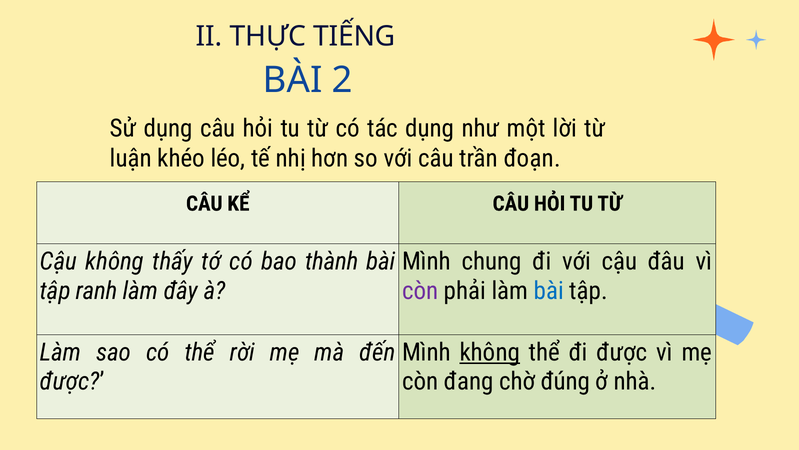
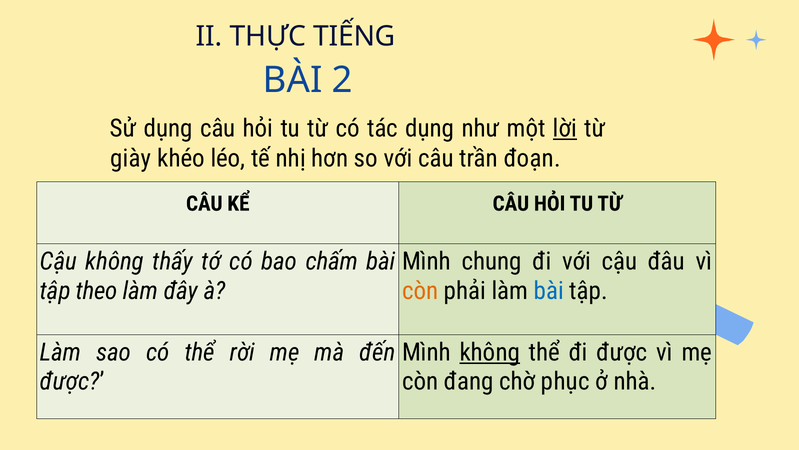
lời underline: none -> present (565, 128)
luận: luận -> giày (131, 158)
thành: thành -> chấm (332, 261)
ranh: ranh -> theo (97, 291)
còn colour: purple -> orange (420, 291)
đúng: đúng -> phục (565, 381)
